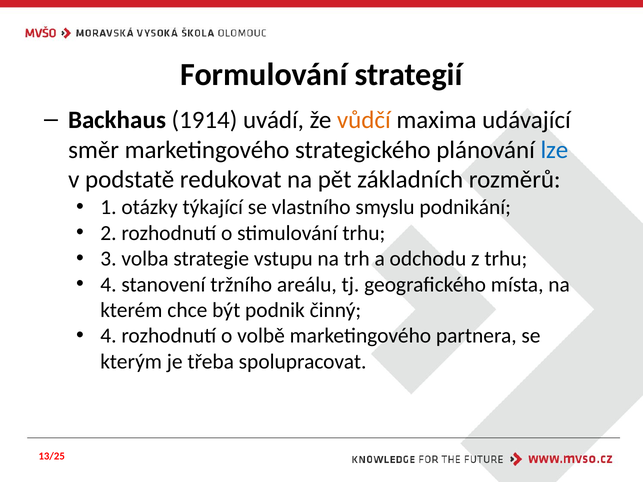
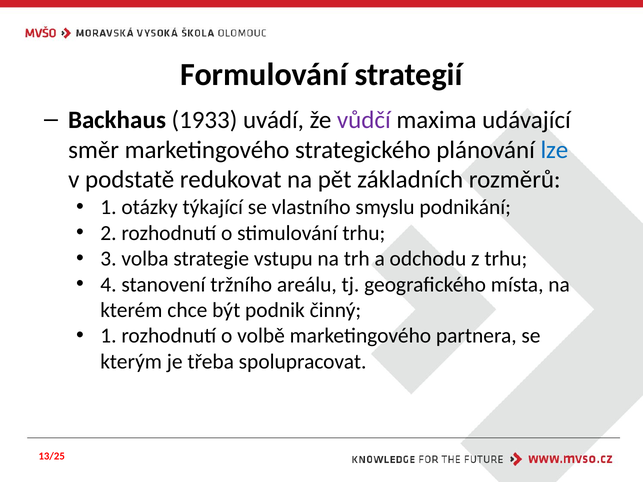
1914: 1914 -> 1933 (204, 120)
vůdčí colour: orange -> purple (364, 120)
4: 4 -> 1 (108, 336)
